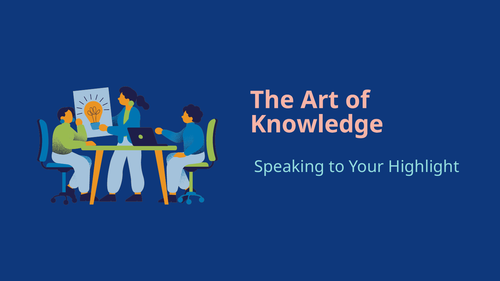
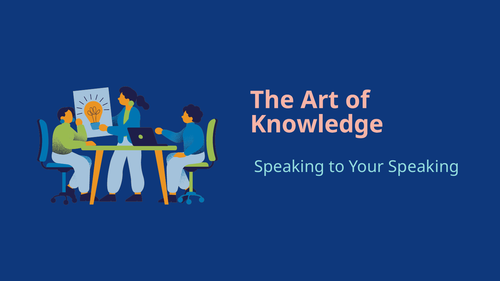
Your Highlight: Highlight -> Speaking (424, 167)
